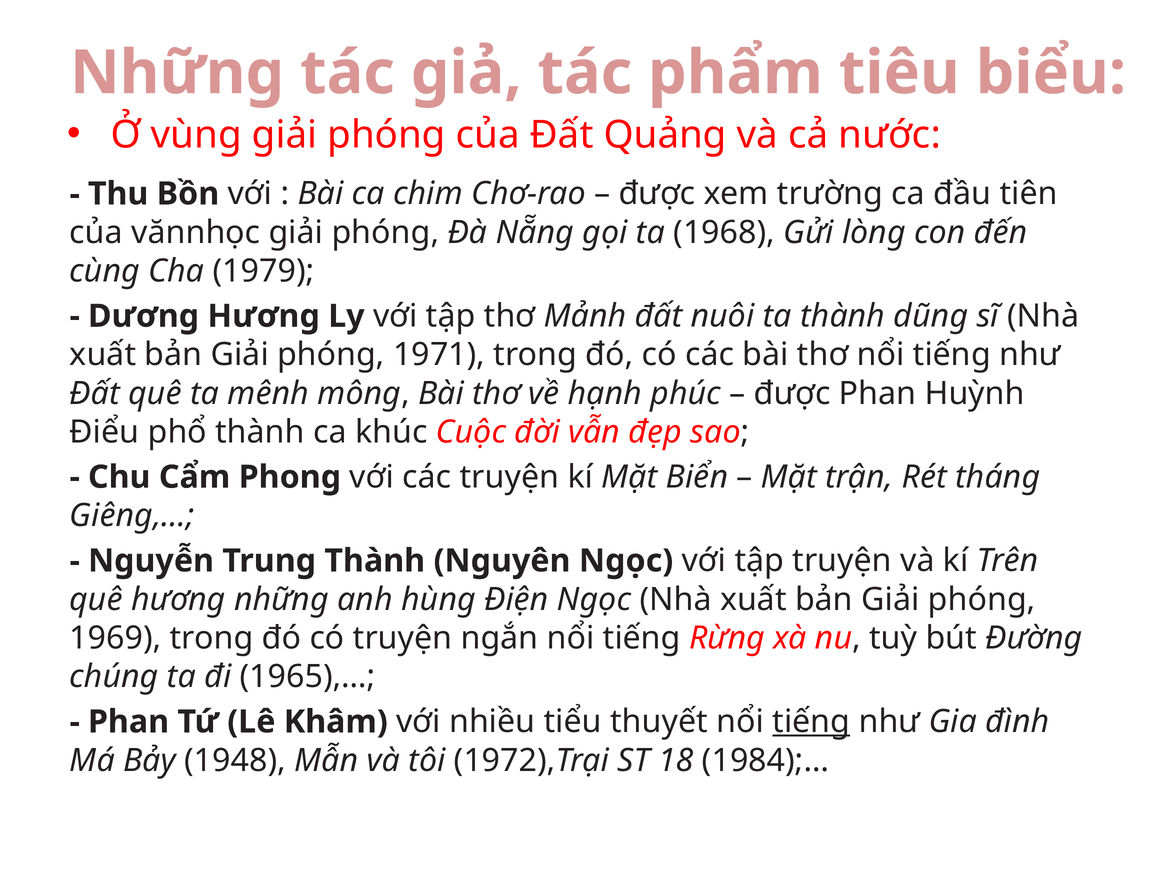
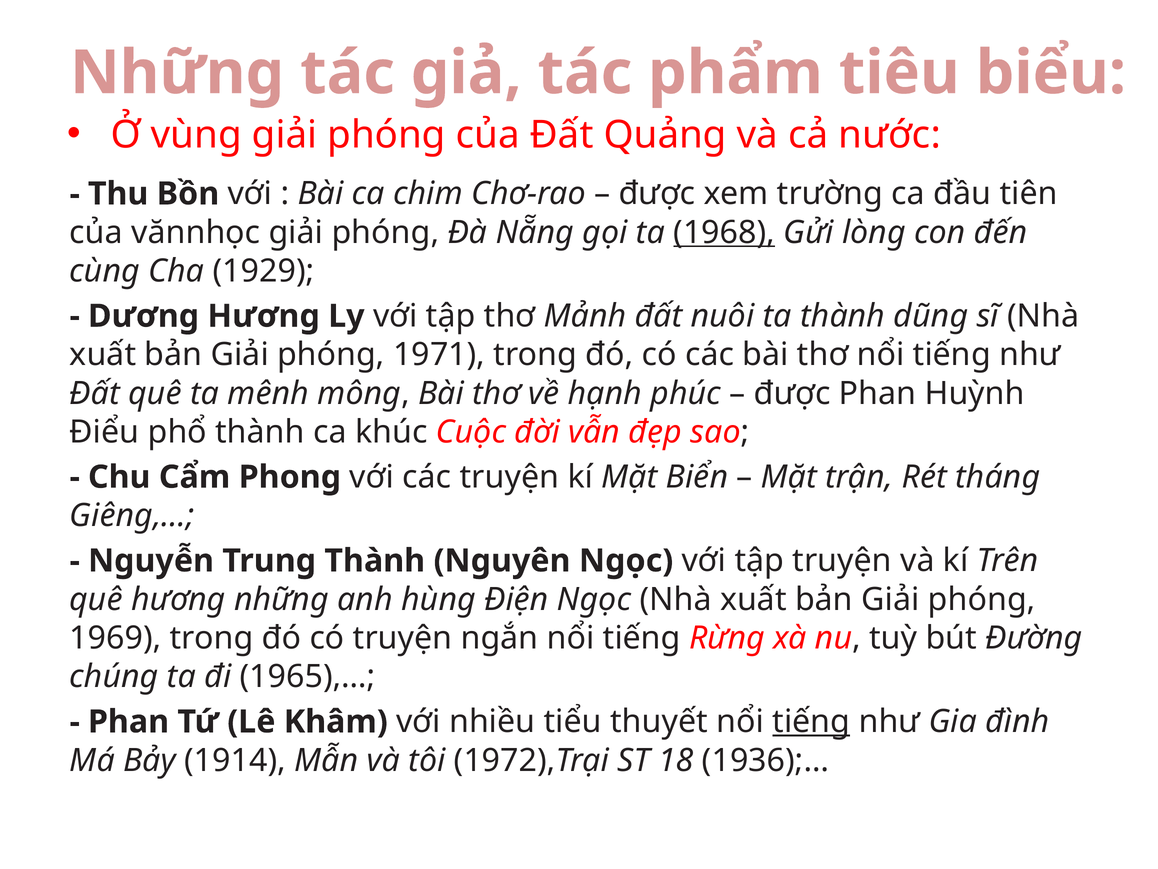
1968 underline: none -> present (724, 232)
1979: 1979 -> 1929 (263, 271)
1948: 1948 -> 1914 (235, 760)
1984);…: 1984);… -> 1936);… (766, 760)
